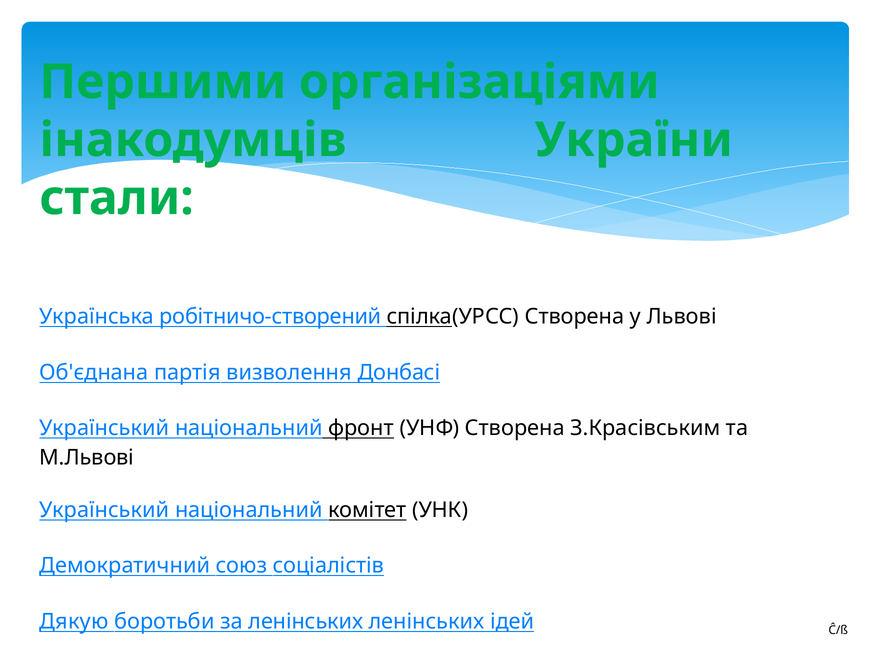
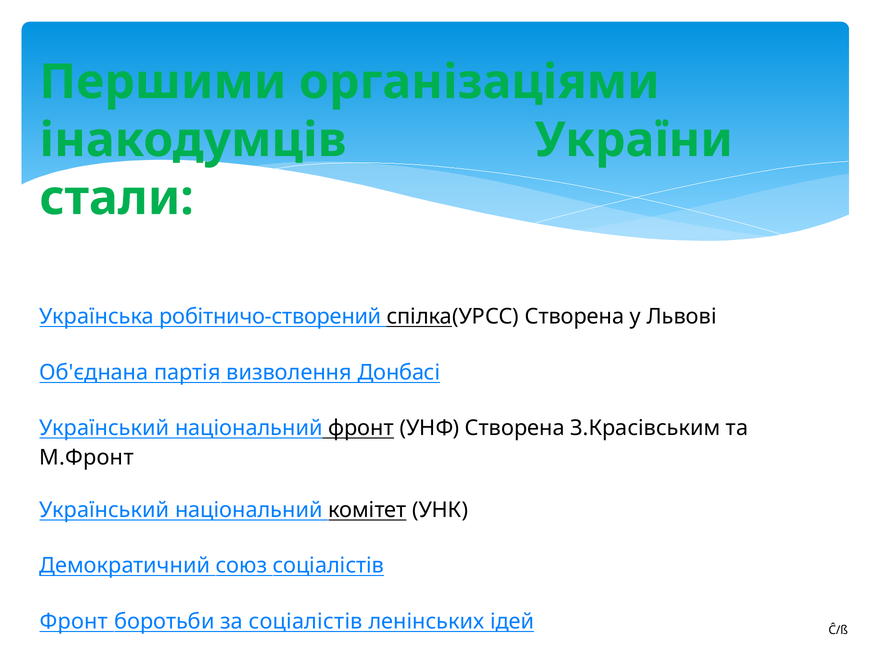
М.Львові: М.Львові -> М.Фронт (87, 457)
Дякую: Дякую -> Фронт (74, 621)
за ленінських: ленінських -> соціалістів (306, 621)
